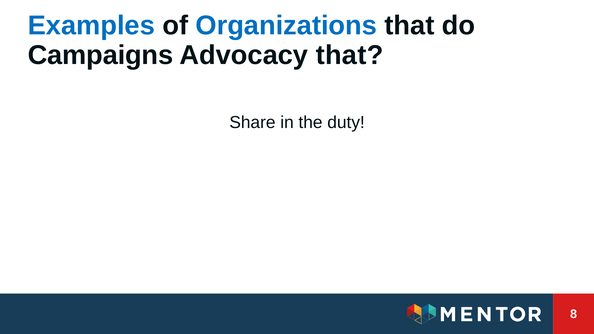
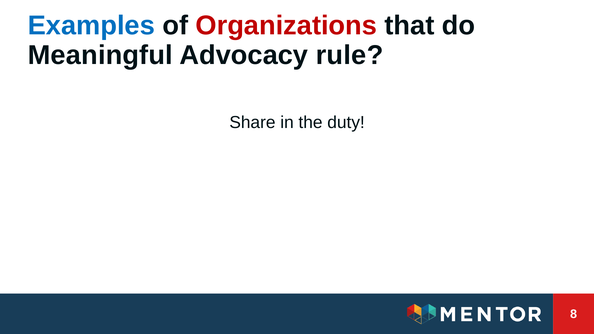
Organizations colour: blue -> red (286, 26)
Campaigns: Campaigns -> Meaningful (100, 55)
Advocacy that: that -> rule (350, 55)
